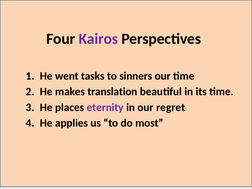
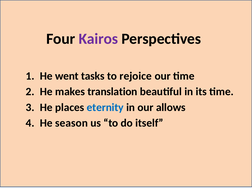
sinners: sinners -> rejoice (136, 76)
eternity colour: purple -> blue (105, 107)
regret: regret -> allows (171, 107)
applies: applies -> season (72, 123)
most: most -> itself (149, 123)
